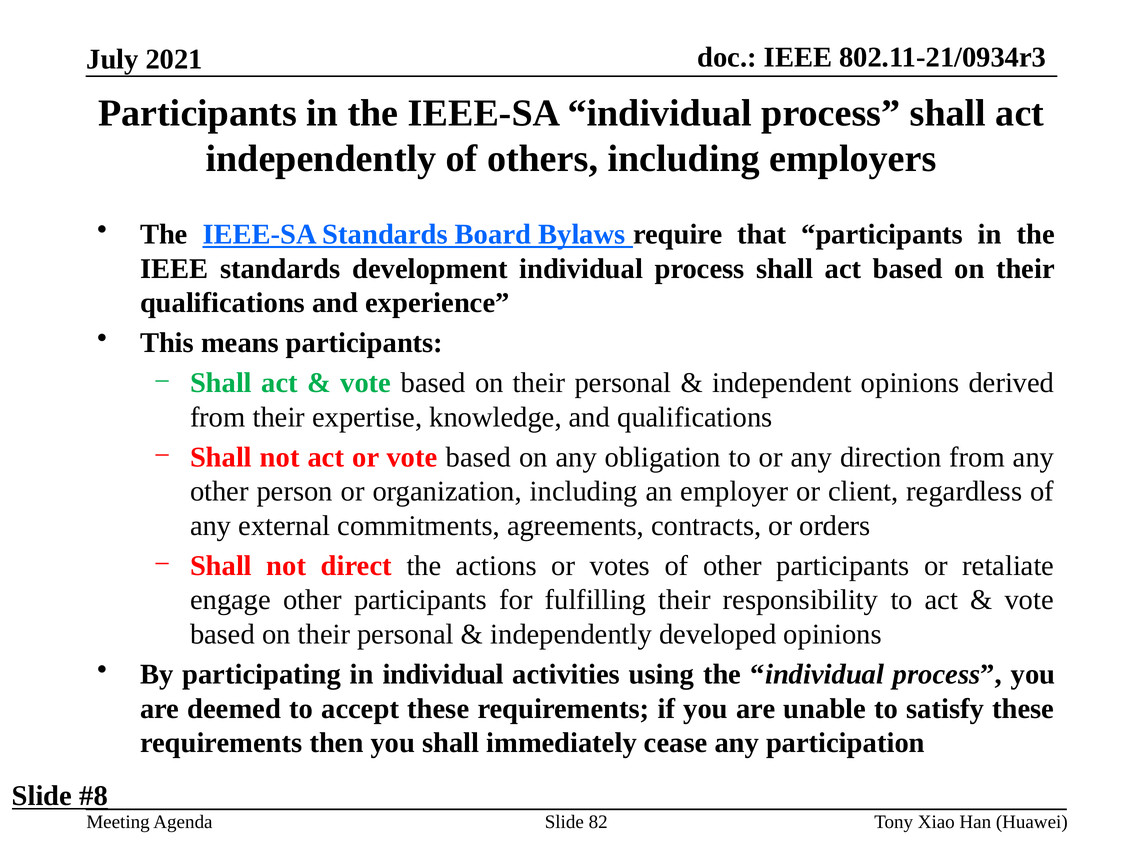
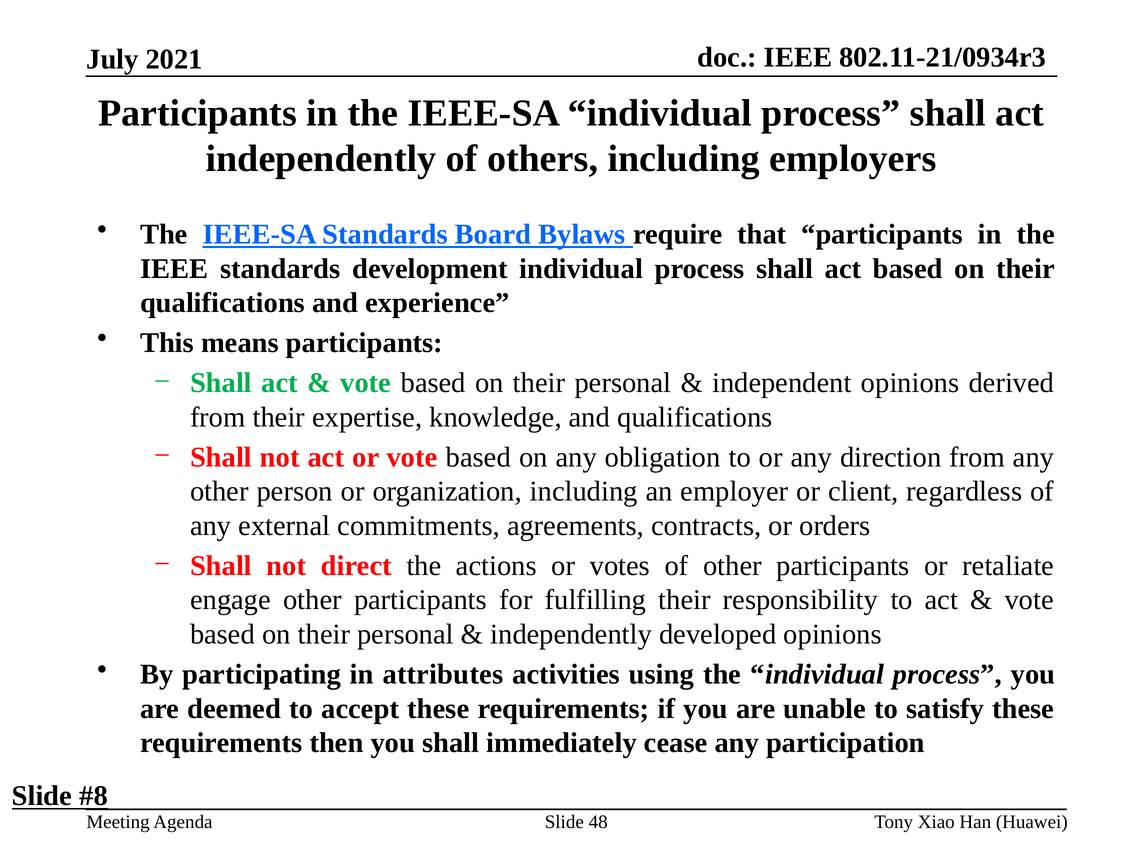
in individual: individual -> attributes (443, 675)
82: 82 -> 48 (598, 822)
